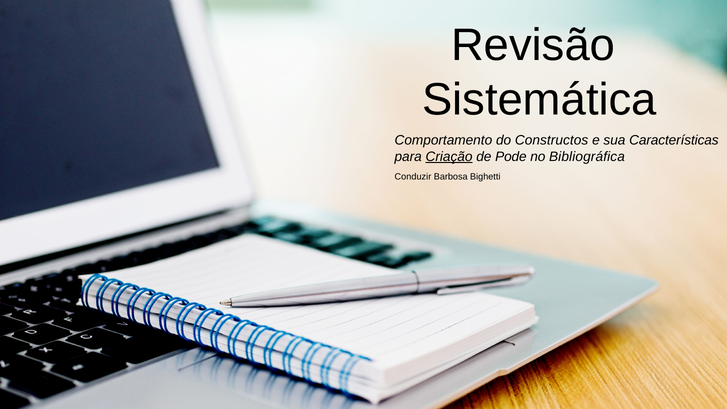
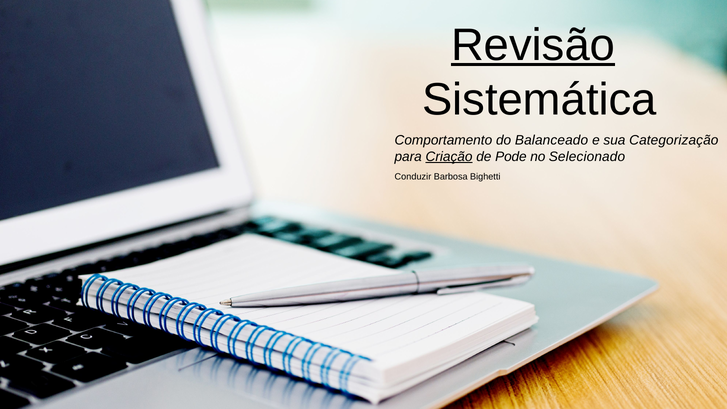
Revisão underline: none -> present (533, 45)
Constructos: Constructos -> Balanceado (552, 140)
Características: Características -> Categorização (674, 140)
Bibliográfica: Bibliográfica -> Selecionado (587, 157)
